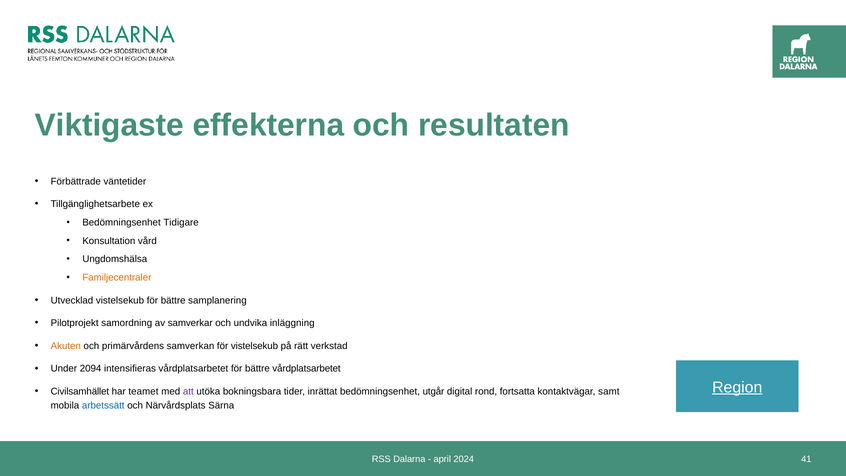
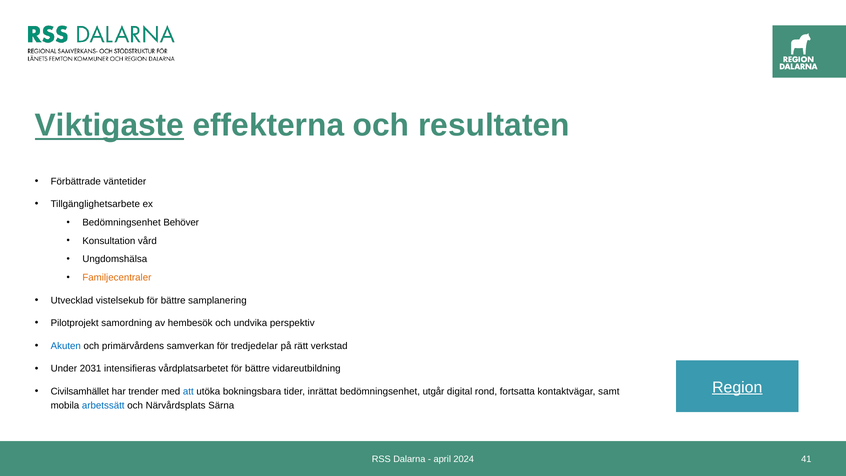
Viktigaste underline: none -> present (109, 125)
Tidigare: Tidigare -> Behöver (181, 222)
samverkar: samverkar -> hembesök (190, 323)
inläggning: inläggning -> perspektiv (292, 323)
Akuten colour: orange -> blue (66, 346)
för vistelsekub: vistelsekub -> tredjedelar (254, 346)
2094: 2094 -> 2031 (91, 369)
bättre vårdplatsarbetet: vårdplatsarbetet -> vidareutbildning (307, 369)
teamet: teamet -> trender (144, 391)
att colour: purple -> blue (188, 391)
